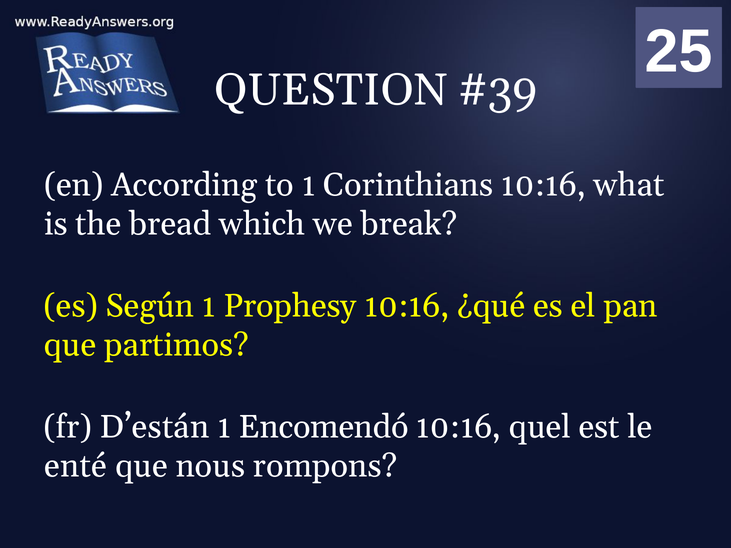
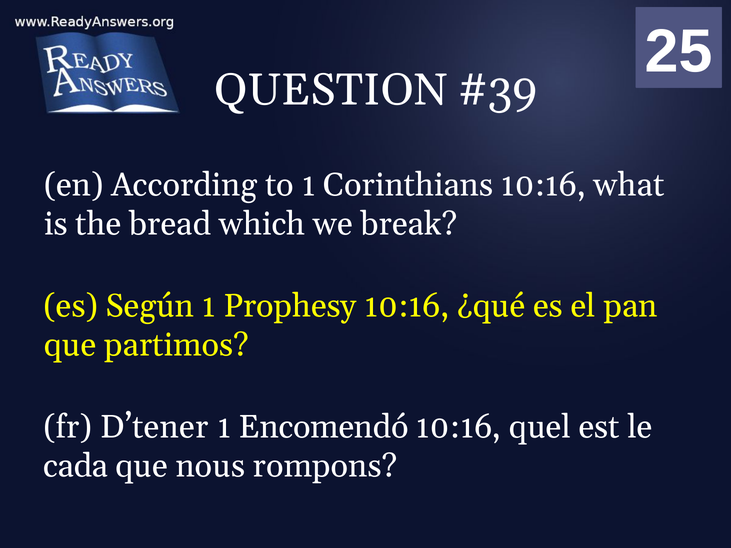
D’están: D’están -> D’tener (154, 427)
enté: enté -> cada (76, 466)
